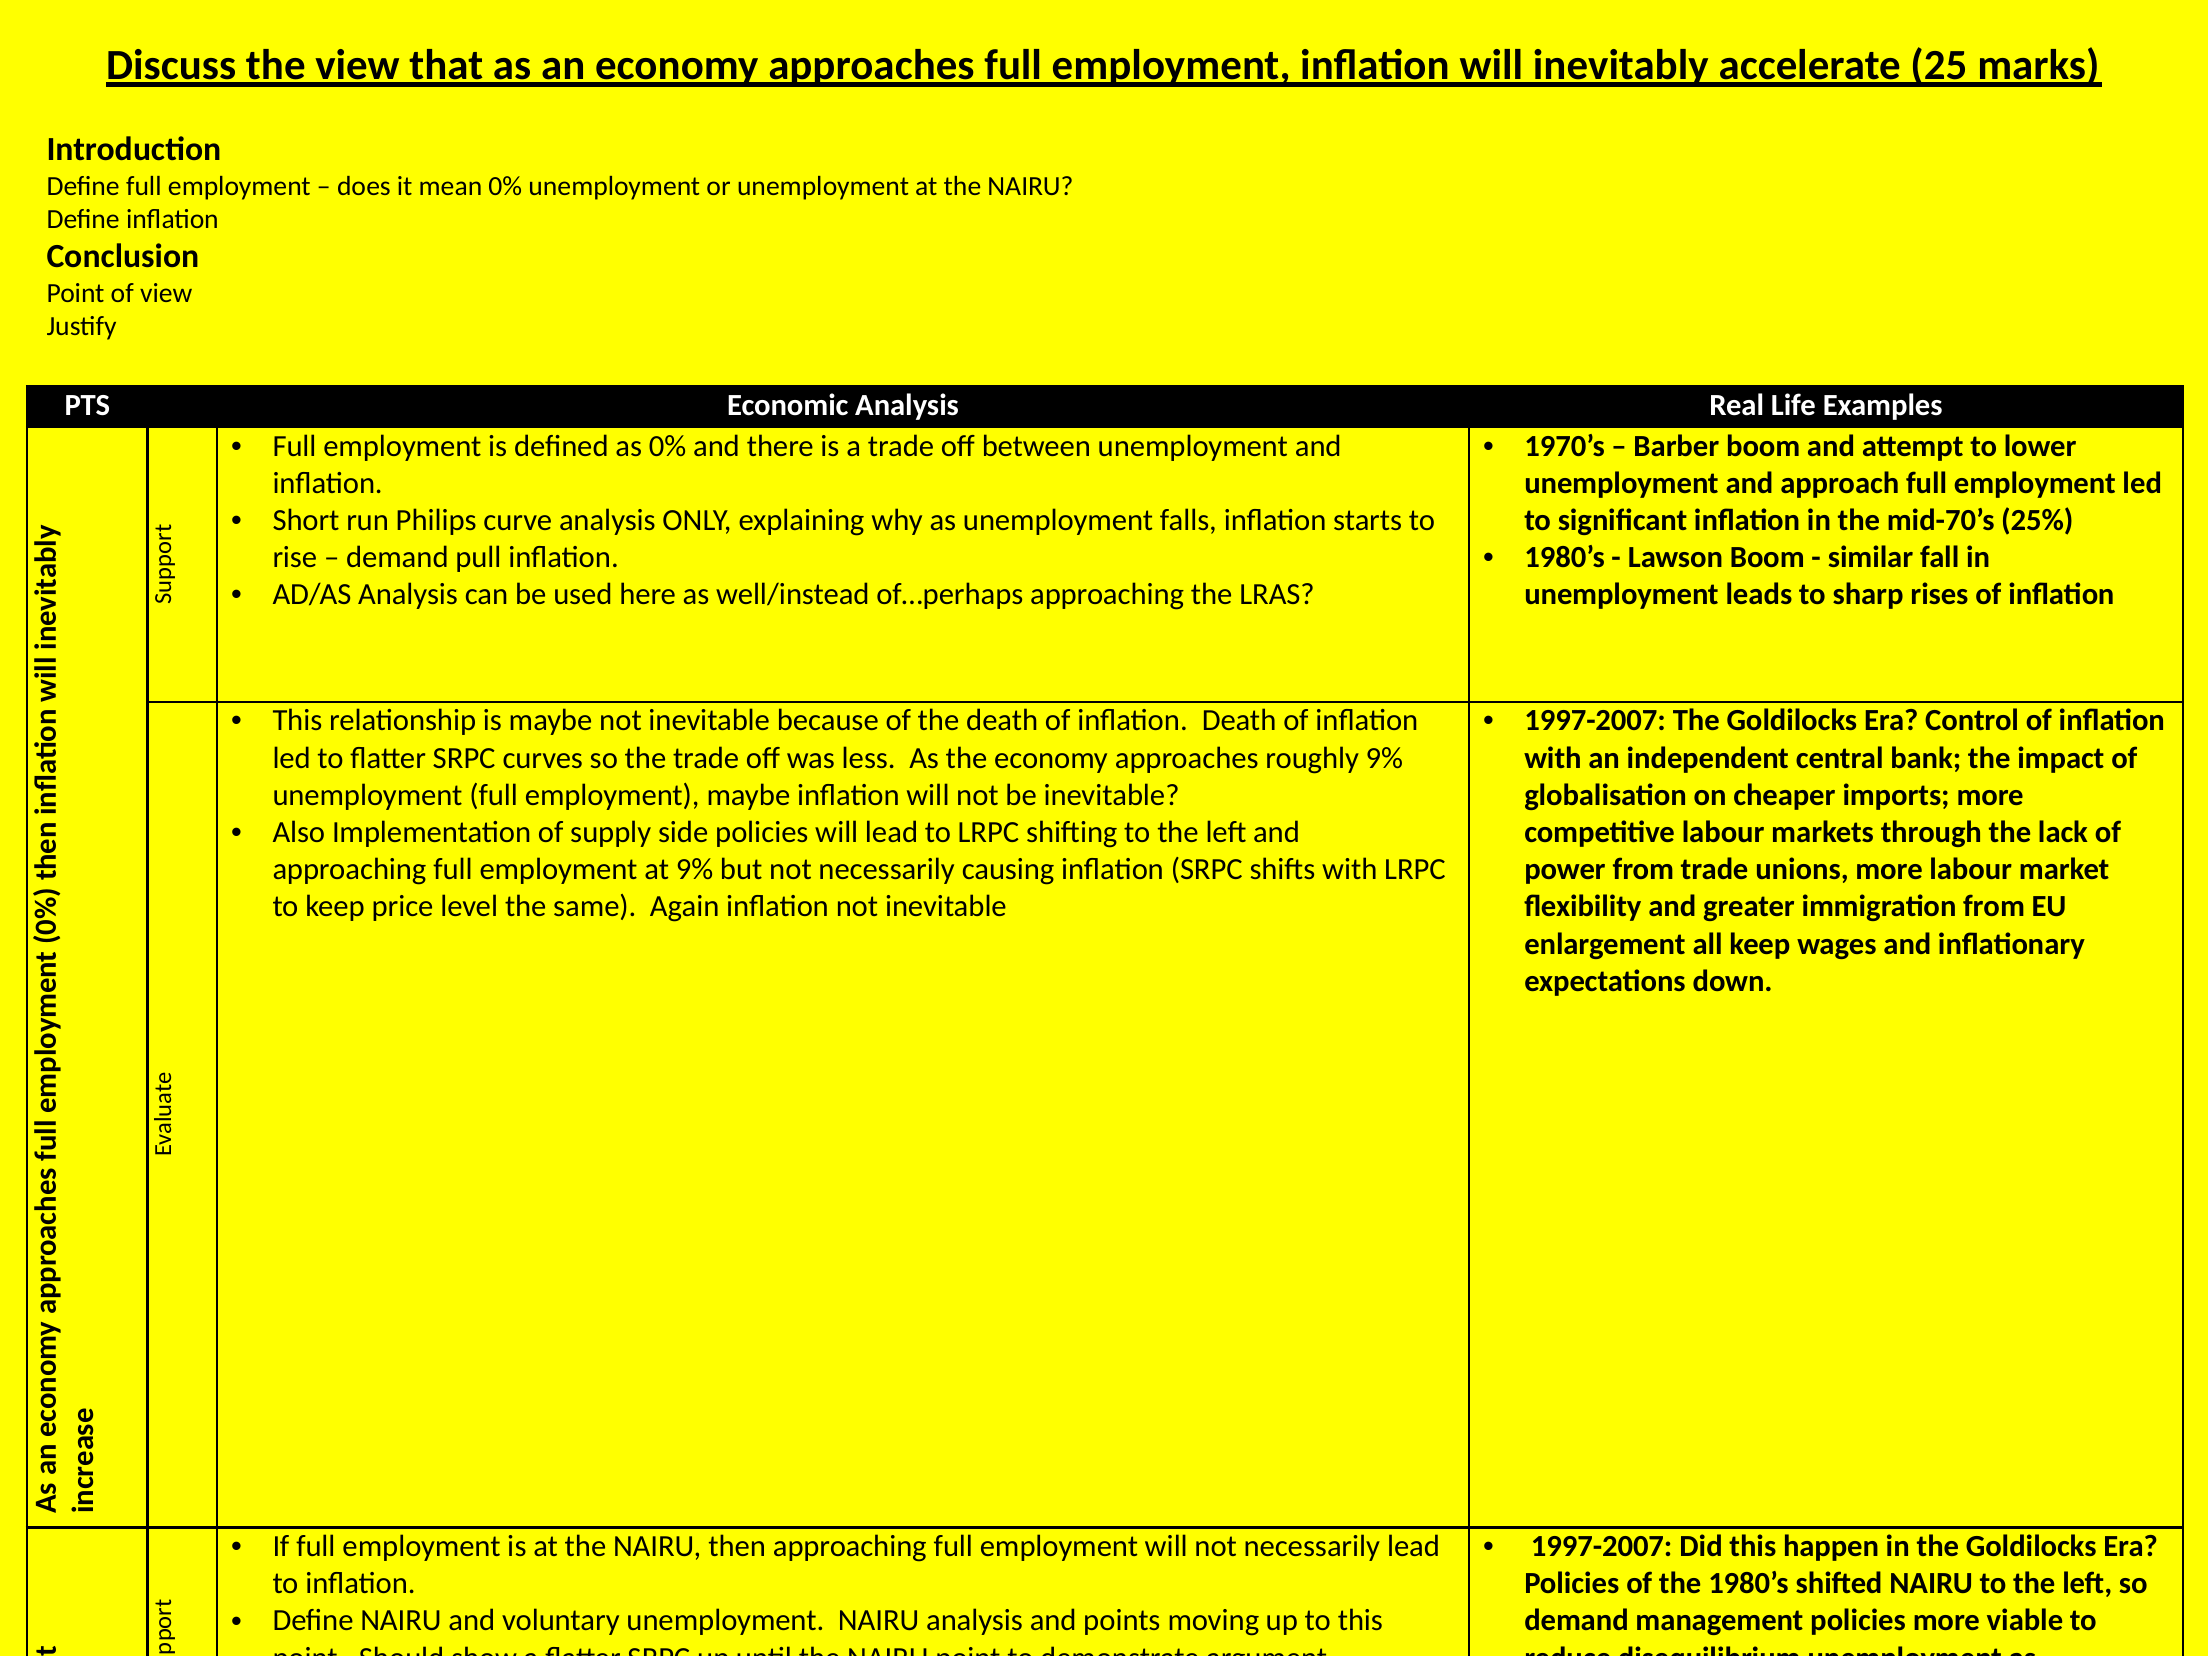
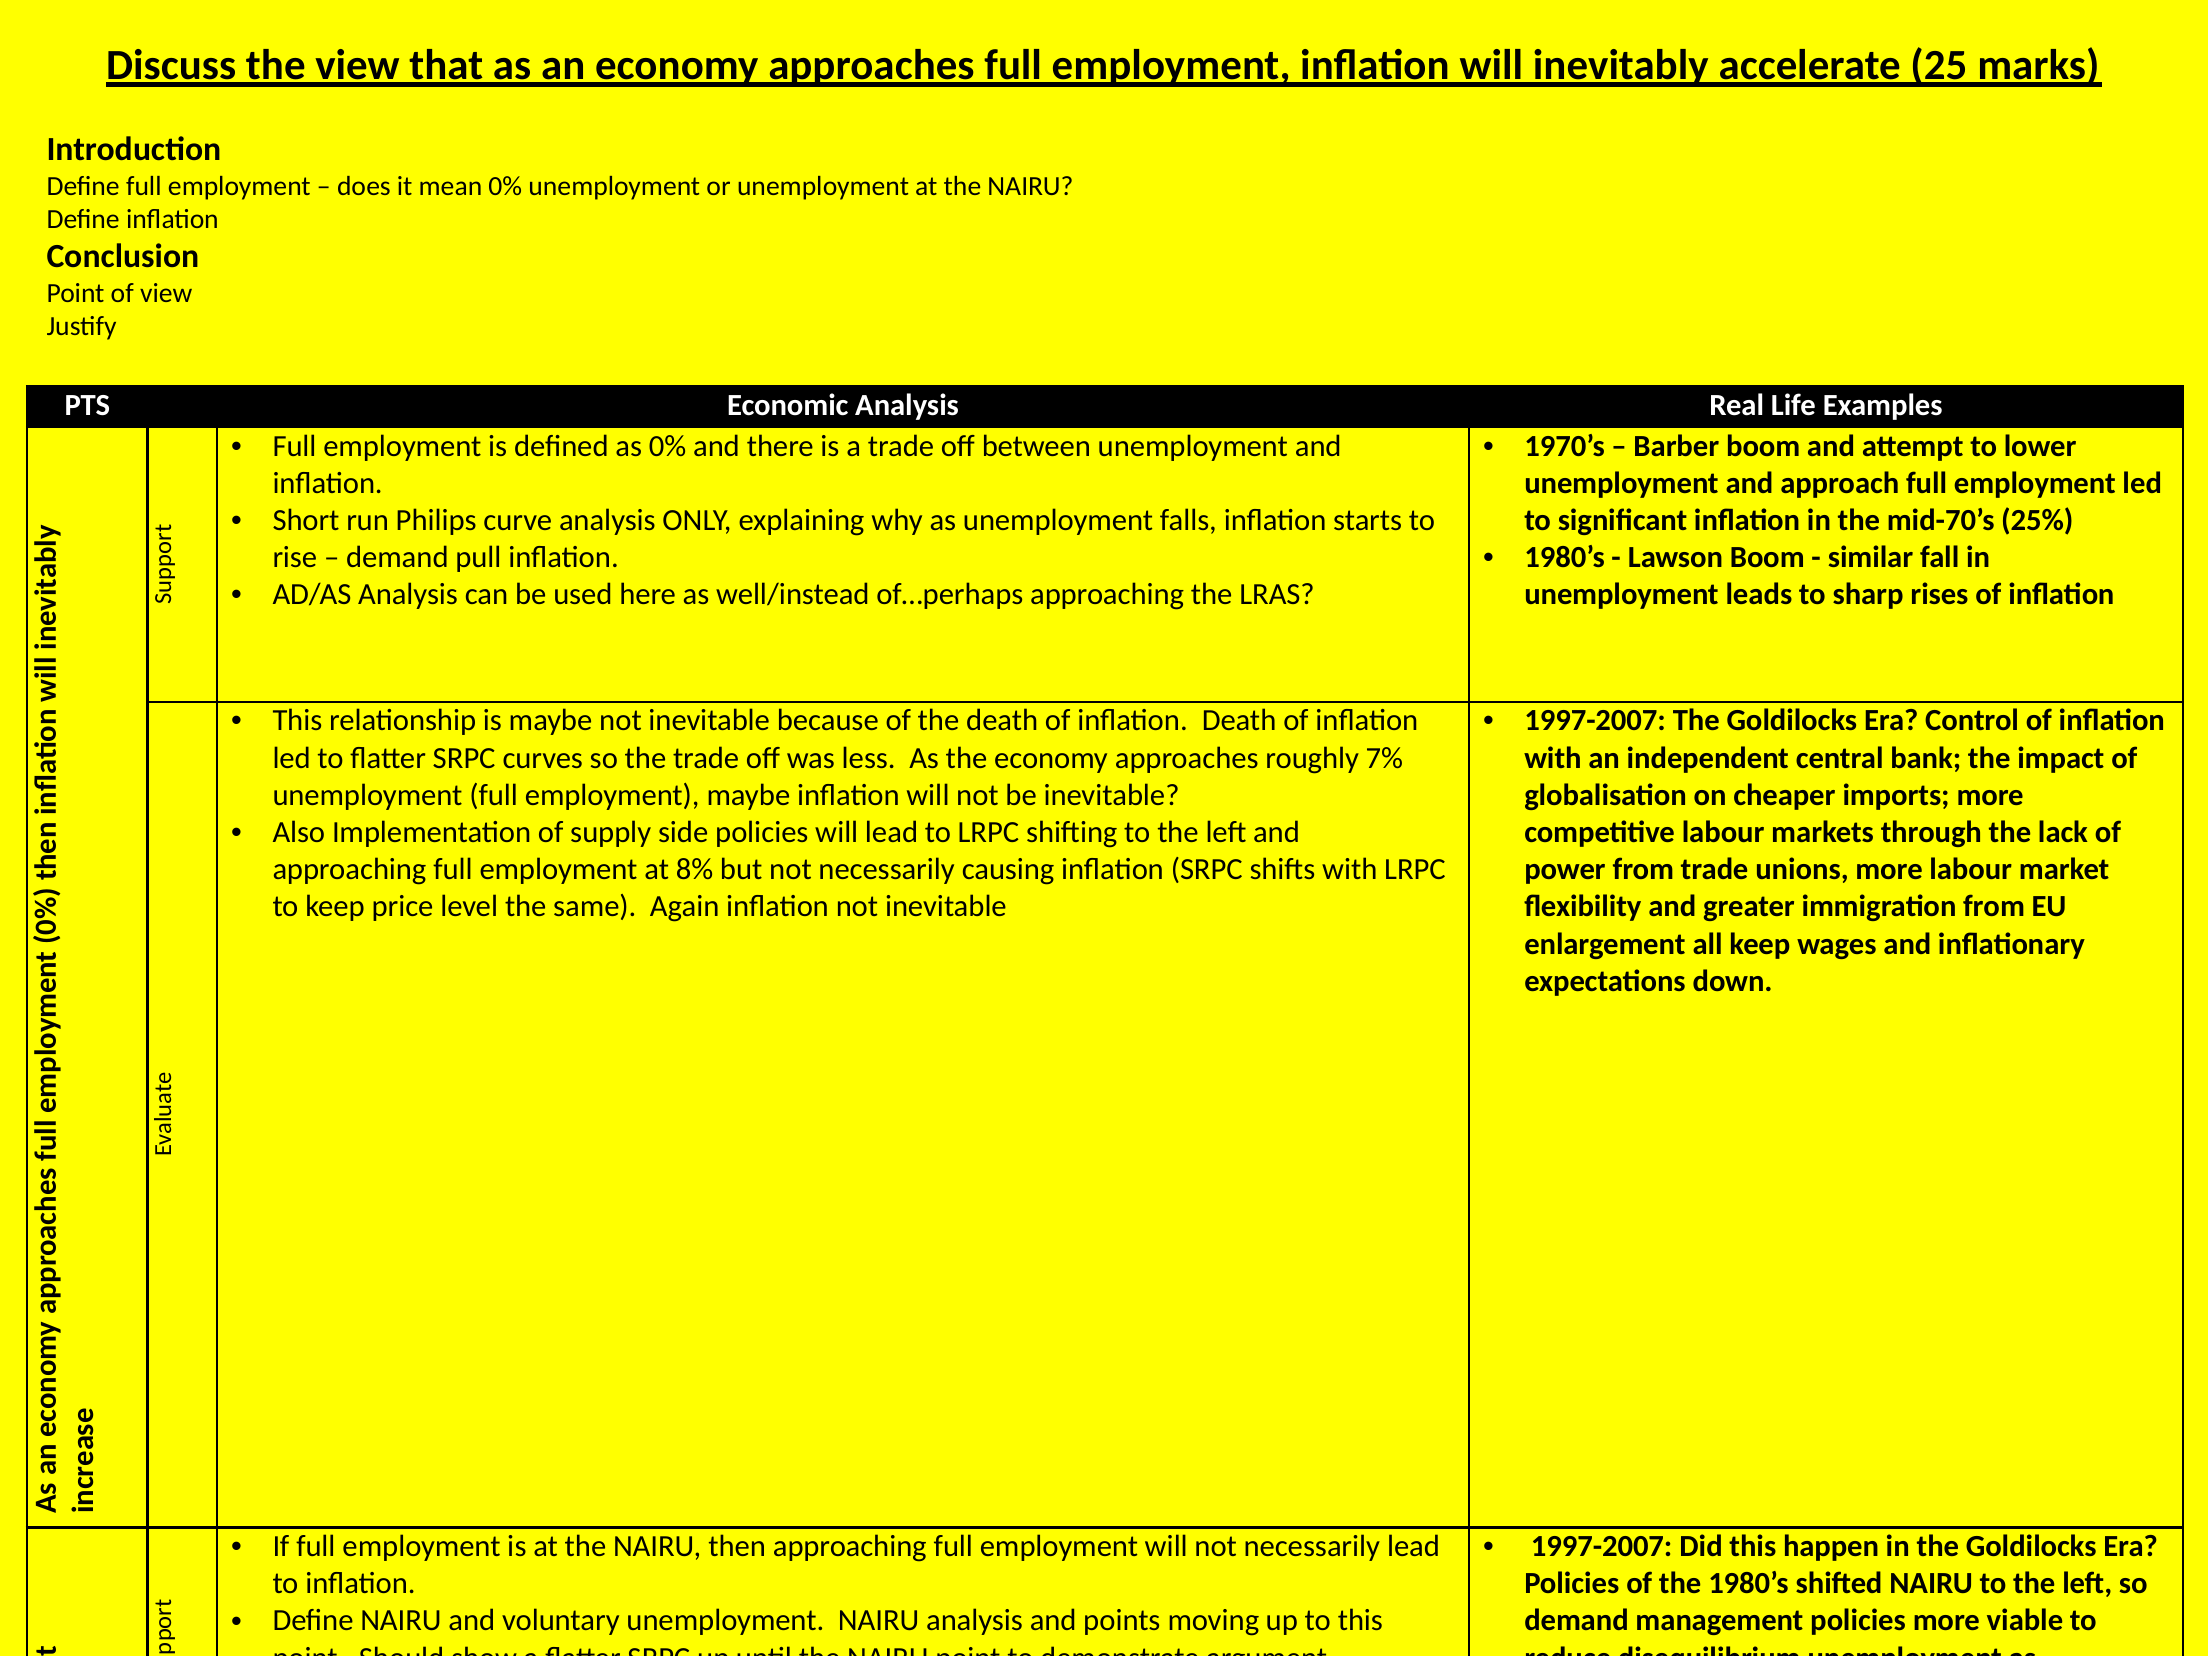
roughly 9%: 9% -> 7% (1384, 758)
at 9%: 9% -> 8% (694, 870)
